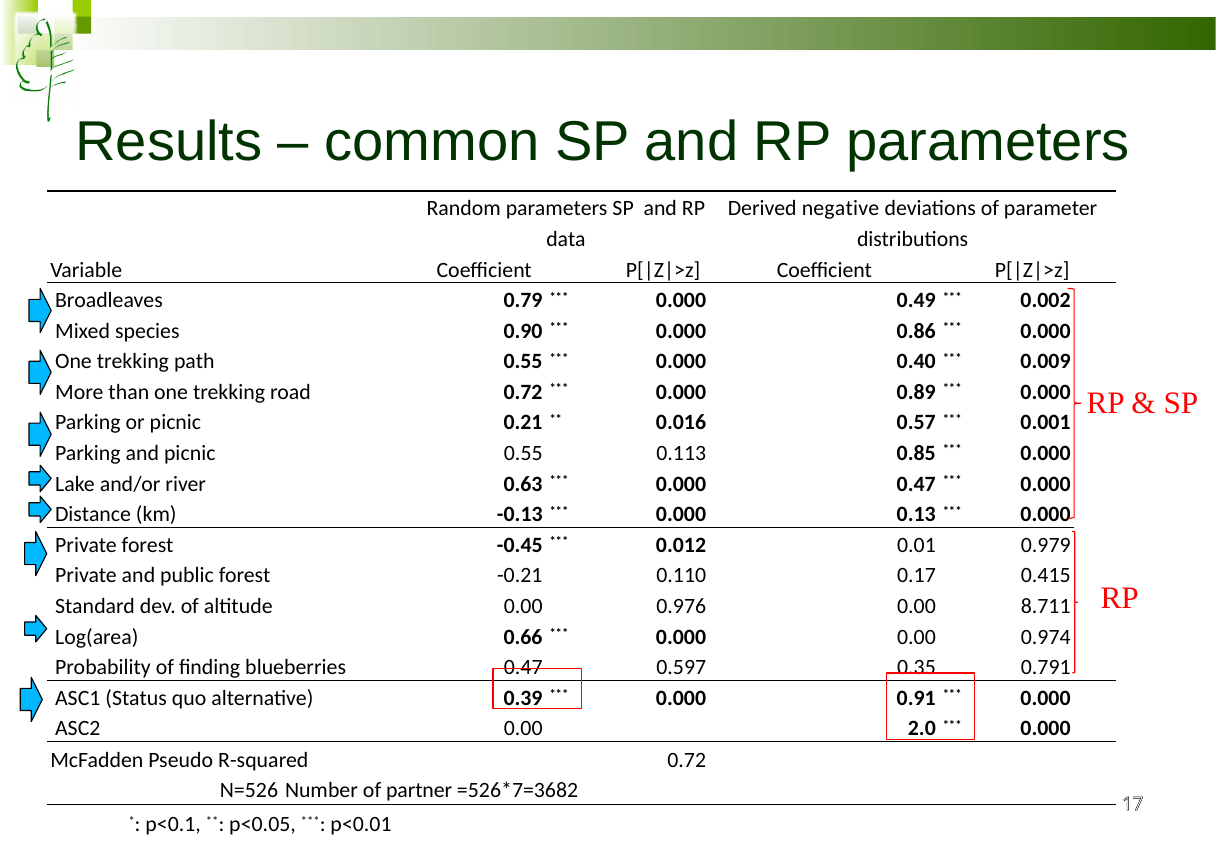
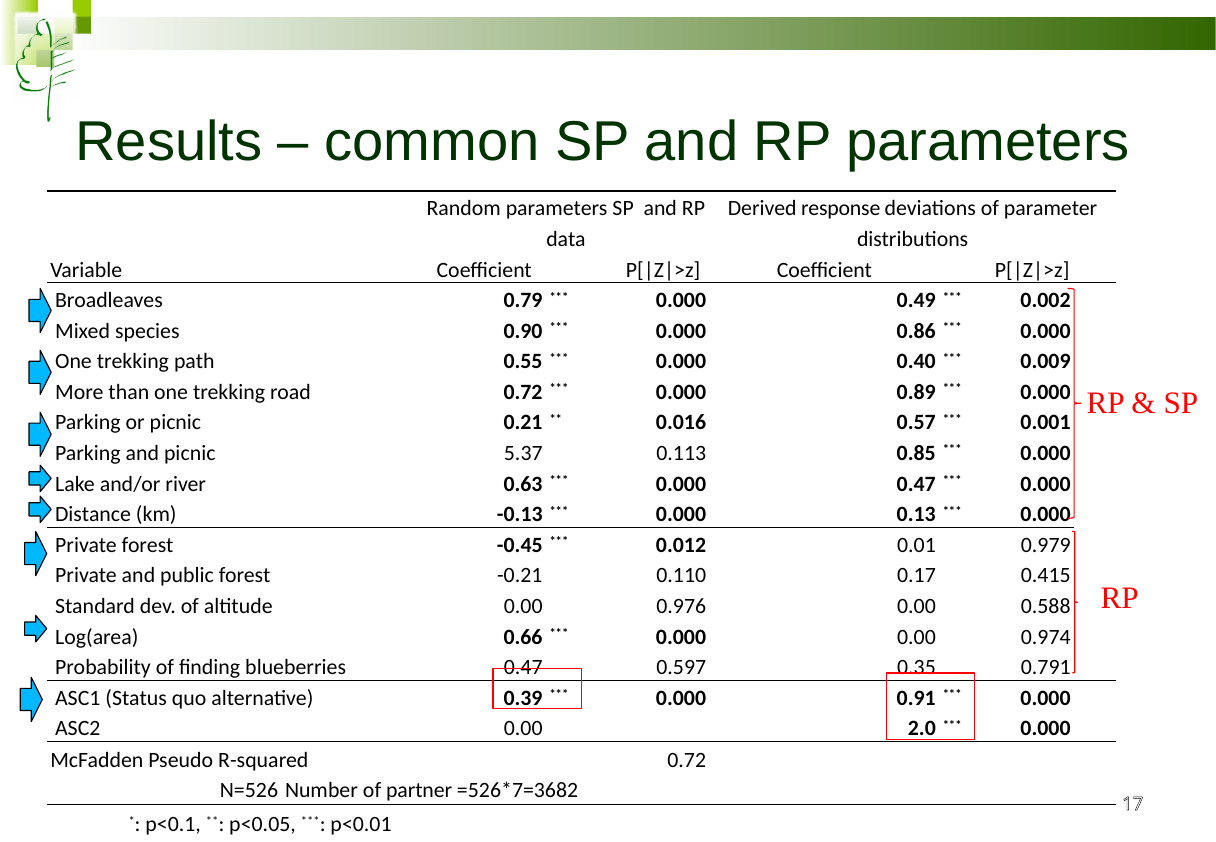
negative: negative -> response (841, 209)
picnic 0.55: 0.55 -> 5.37 (523, 453)
8.711: 8.711 -> 0.588 (1046, 606)
